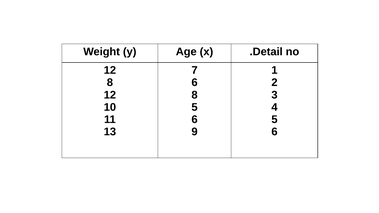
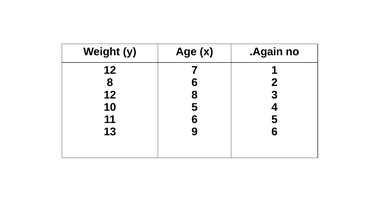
Detail: Detail -> Again (268, 52)
